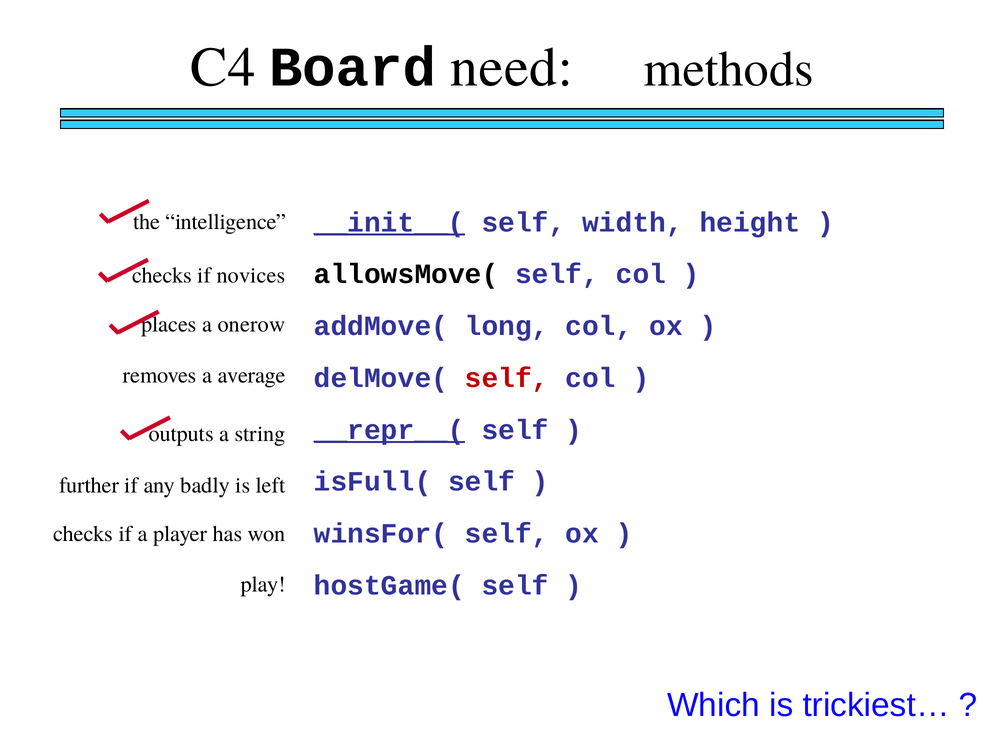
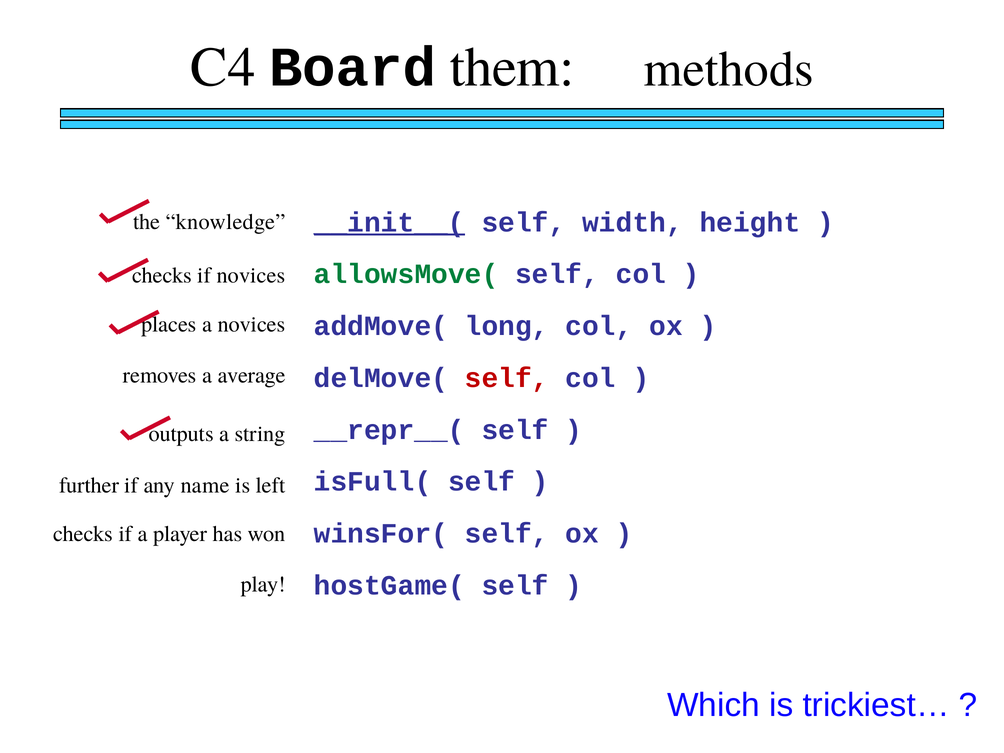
need: need -> them (512, 67)
intelligence: intelligence -> knowledge (226, 222)
allowsMove( colour: black -> green (406, 274)
a onerow: onerow -> novices (252, 325)
__repr__( underline: present -> none (389, 430)
badly: badly -> name (205, 486)
